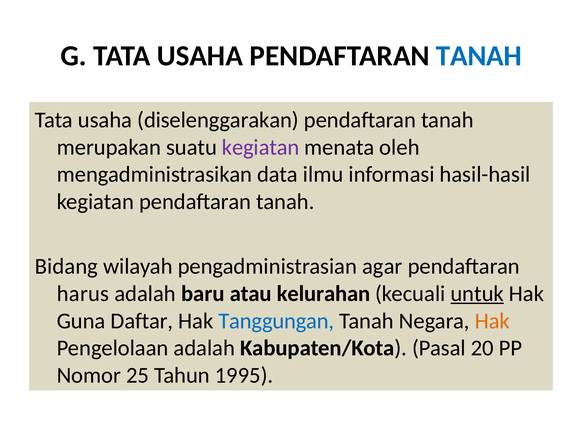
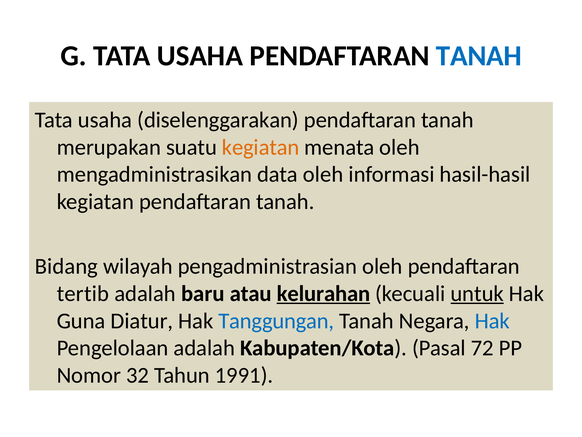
kegiatan colour: purple -> orange (261, 147)
data ilmu: ilmu -> oleh (323, 174)
pengadministrasian agar: agar -> oleh (382, 266)
harus: harus -> tertib (83, 293)
kelurahan underline: none -> present (323, 293)
Daftar: Daftar -> Diatur (142, 321)
Hak colour: orange -> blue (492, 321)
20: 20 -> 72 (482, 348)
25: 25 -> 32 (138, 375)
1995: 1995 -> 1991 (244, 375)
